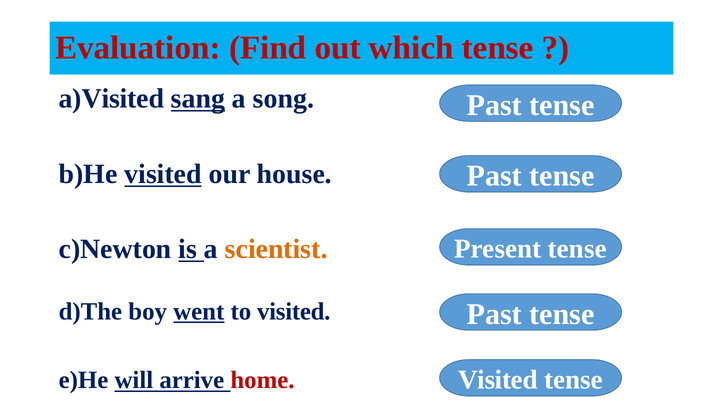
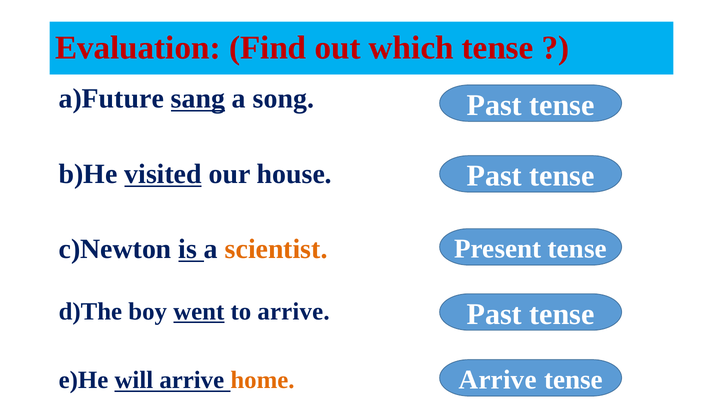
a)Visited: a)Visited -> a)Future (111, 99)
to visited: visited -> arrive (294, 311)
Visited: Visited -> Arrive (498, 379)
home colour: red -> orange (262, 380)
